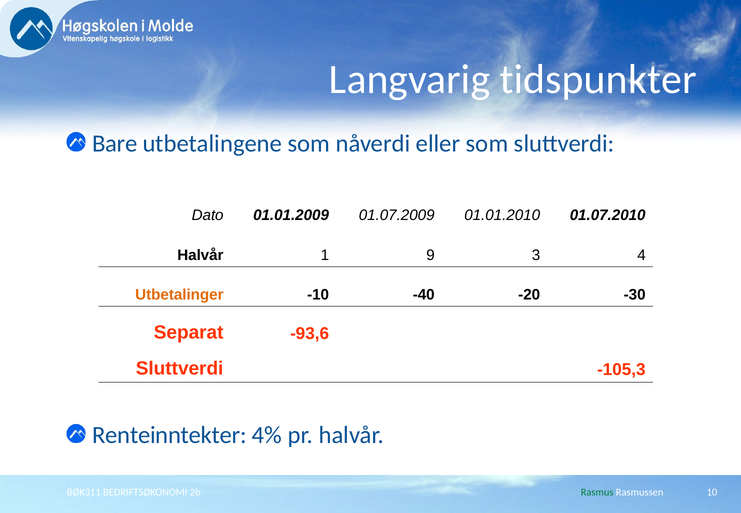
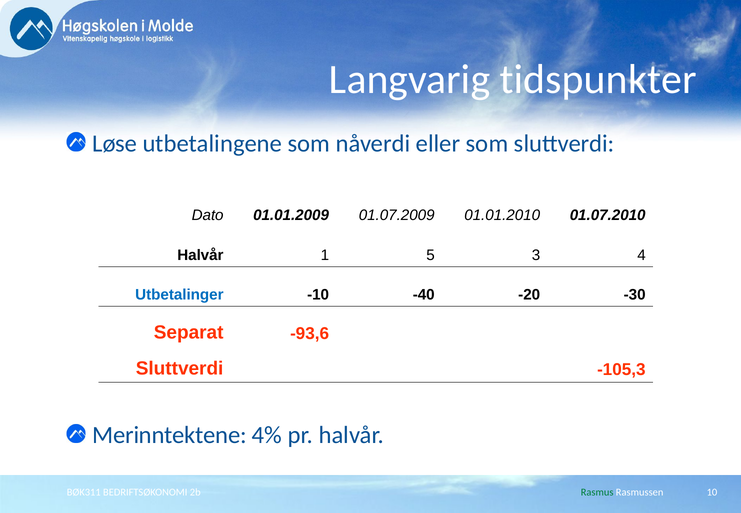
Bare: Bare -> Løse (115, 143)
9: 9 -> 5 (431, 255)
Utbetalinger colour: orange -> blue (179, 295)
Renteinntekter: Renteinntekter -> Merinntektene (169, 435)
